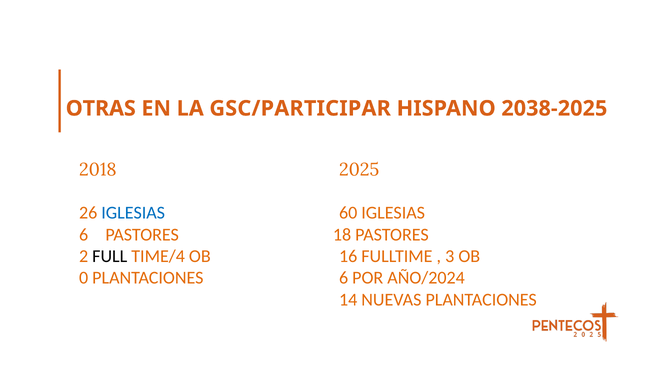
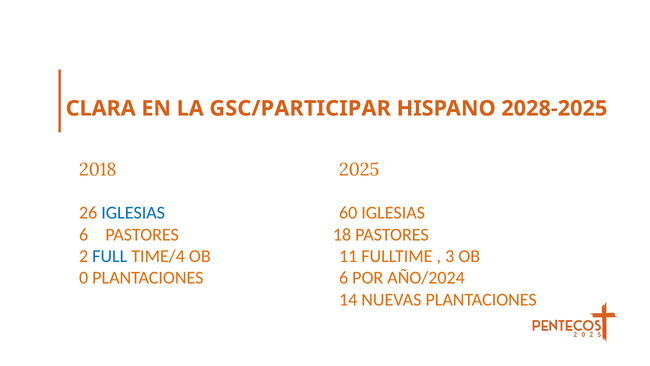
OTRAS: OTRAS -> CLARA (101, 108)
2038-2025: 2038-2025 -> 2028-2025 (554, 108)
FULL colour: black -> blue (110, 256)
16: 16 -> 11 (348, 256)
